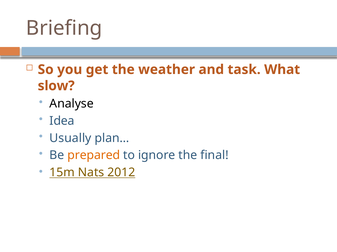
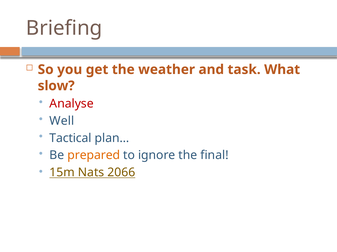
Analyse colour: black -> red (72, 104)
Idea: Idea -> Well (62, 121)
Usually: Usually -> Tactical (71, 138)
2012: 2012 -> 2066 (121, 173)
